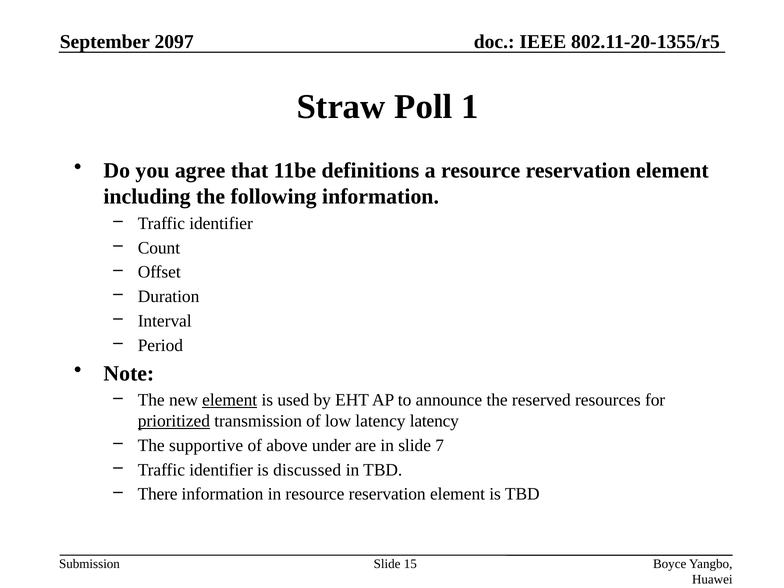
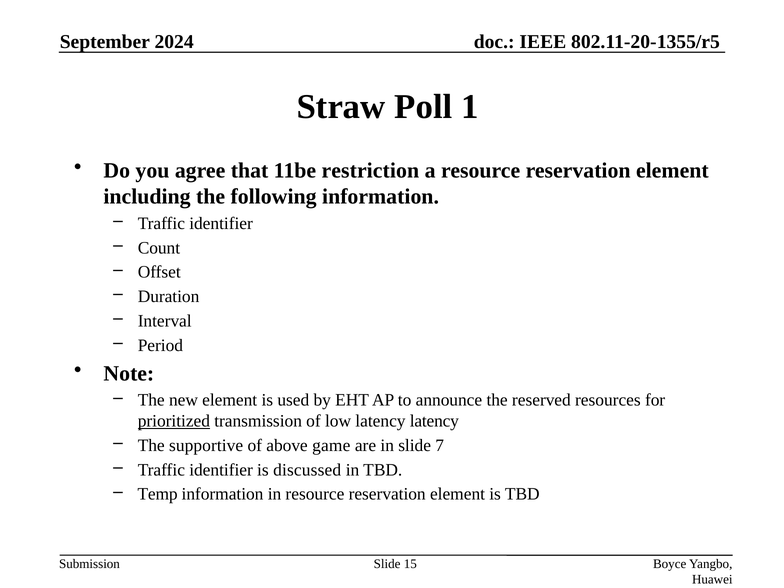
2097: 2097 -> 2024 (174, 42)
definitions: definitions -> restriction (370, 171)
element underline: present -> none (230, 400)
under: under -> game (331, 445)
There: There -> Temp (158, 494)
